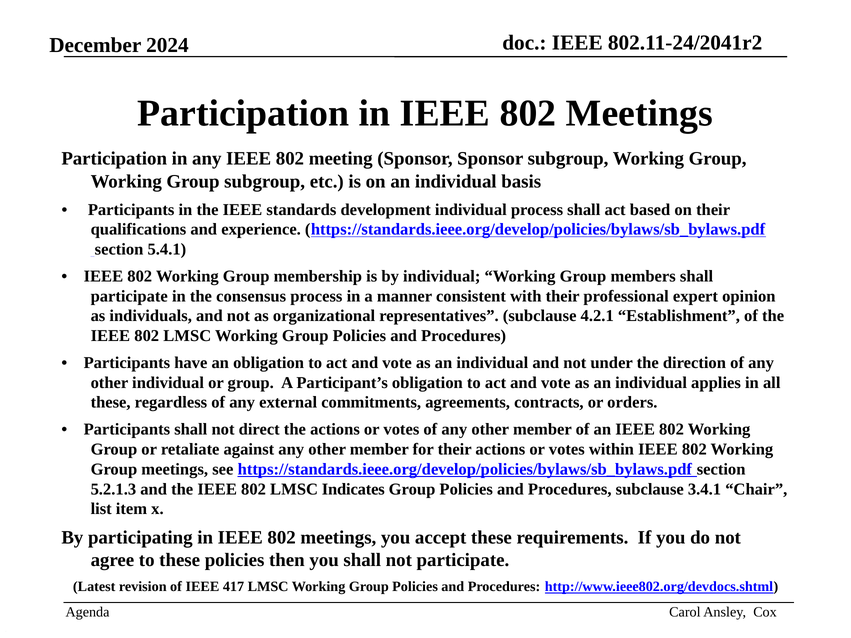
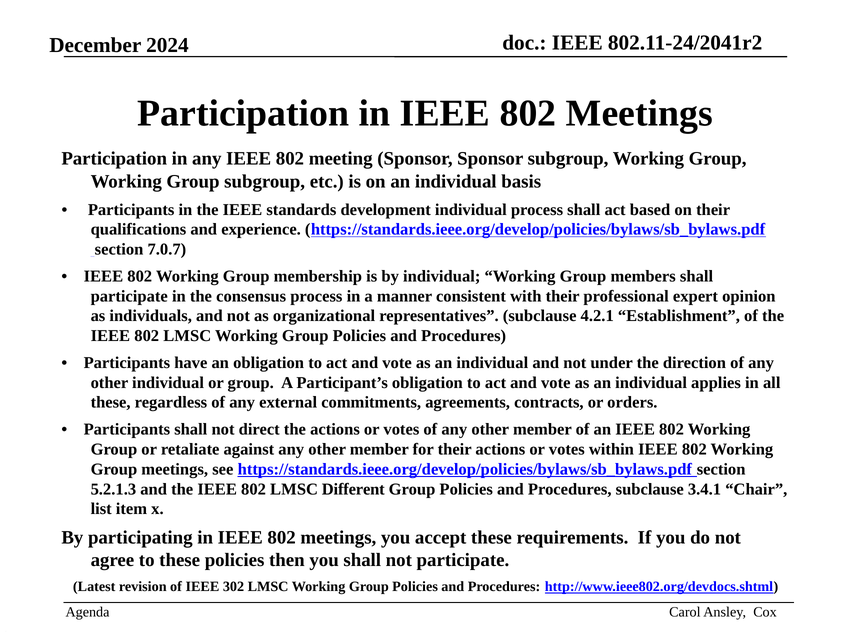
5.4.1: 5.4.1 -> 7.0.7 (167, 249)
Indicates: Indicates -> Different (353, 489)
417: 417 -> 302 (234, 587)
